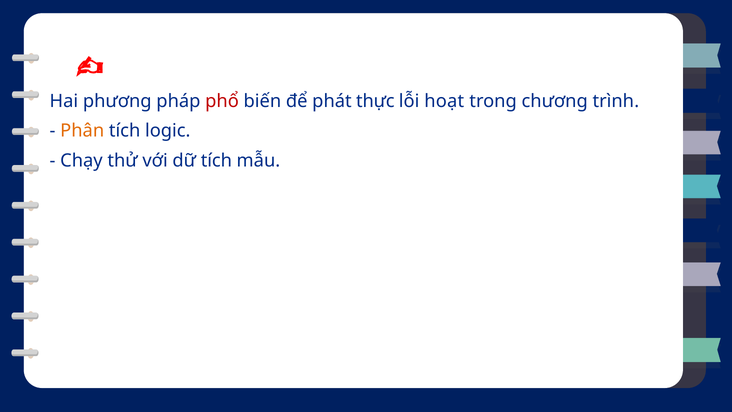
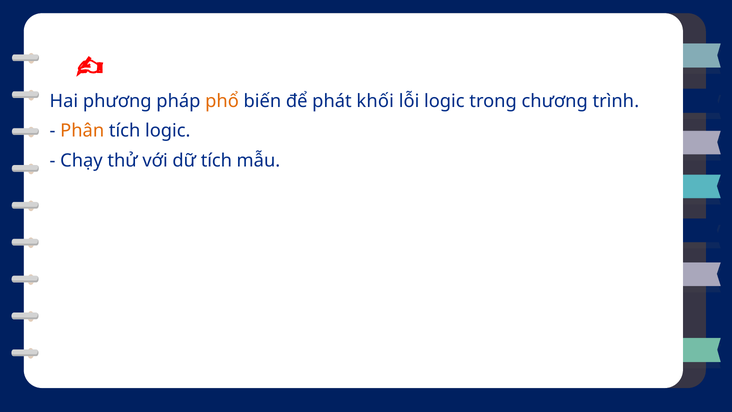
phổ colour: red -> orange (222, 101)
thực: thực -> khối (375, 101)
lỗi hoạt: hoạt -> logic (444, 101)
